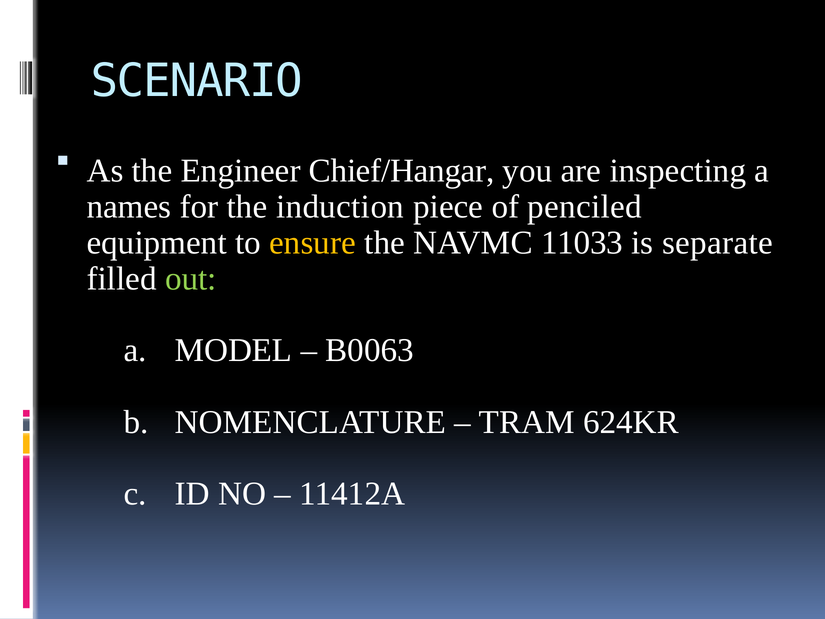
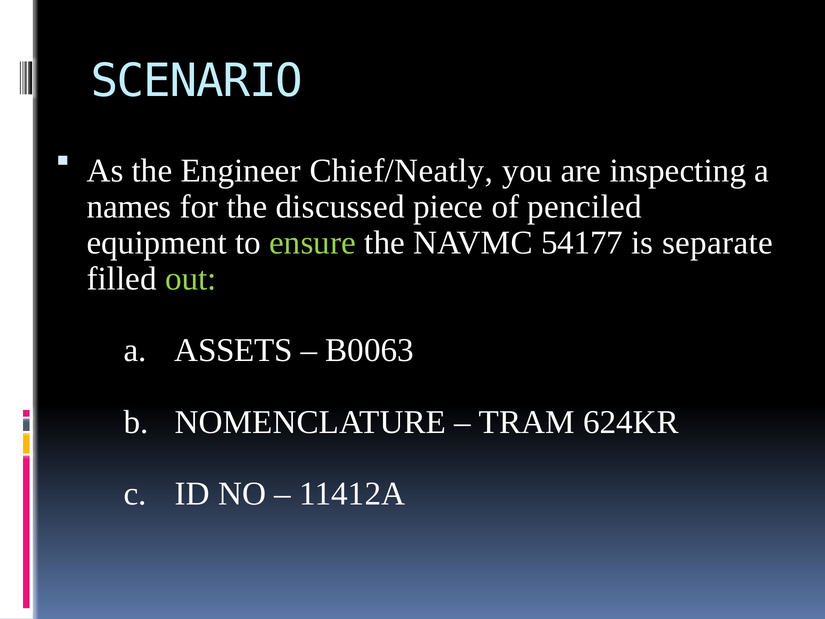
Chief/Hangar: Chief/Hangar -> Chief/Neatly (401, 171)
induction: induction -> discussed (340, 207)
ensure colour: yellow -> light green (313, 243)
11033: 11033 -> 54177 (582, 243)
MODEL: MODEL -> ASSETS (234, 350)
